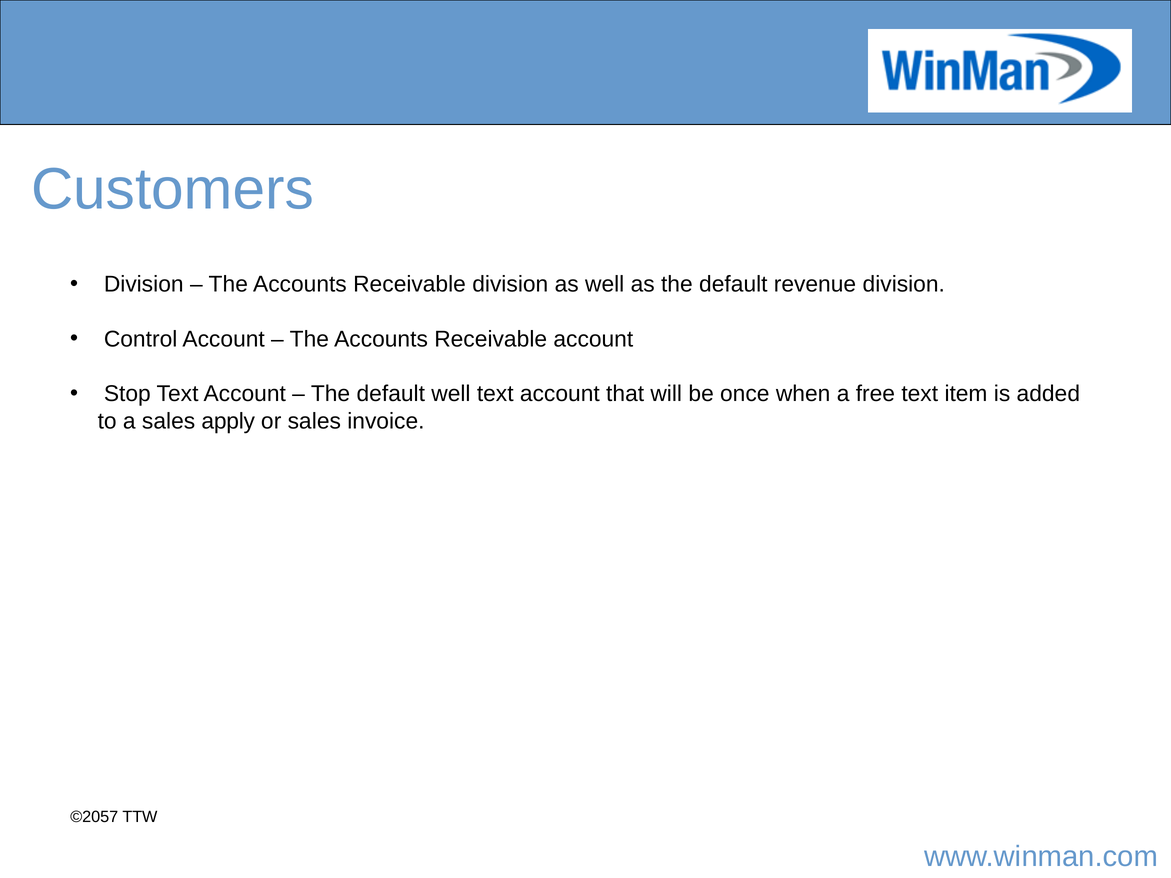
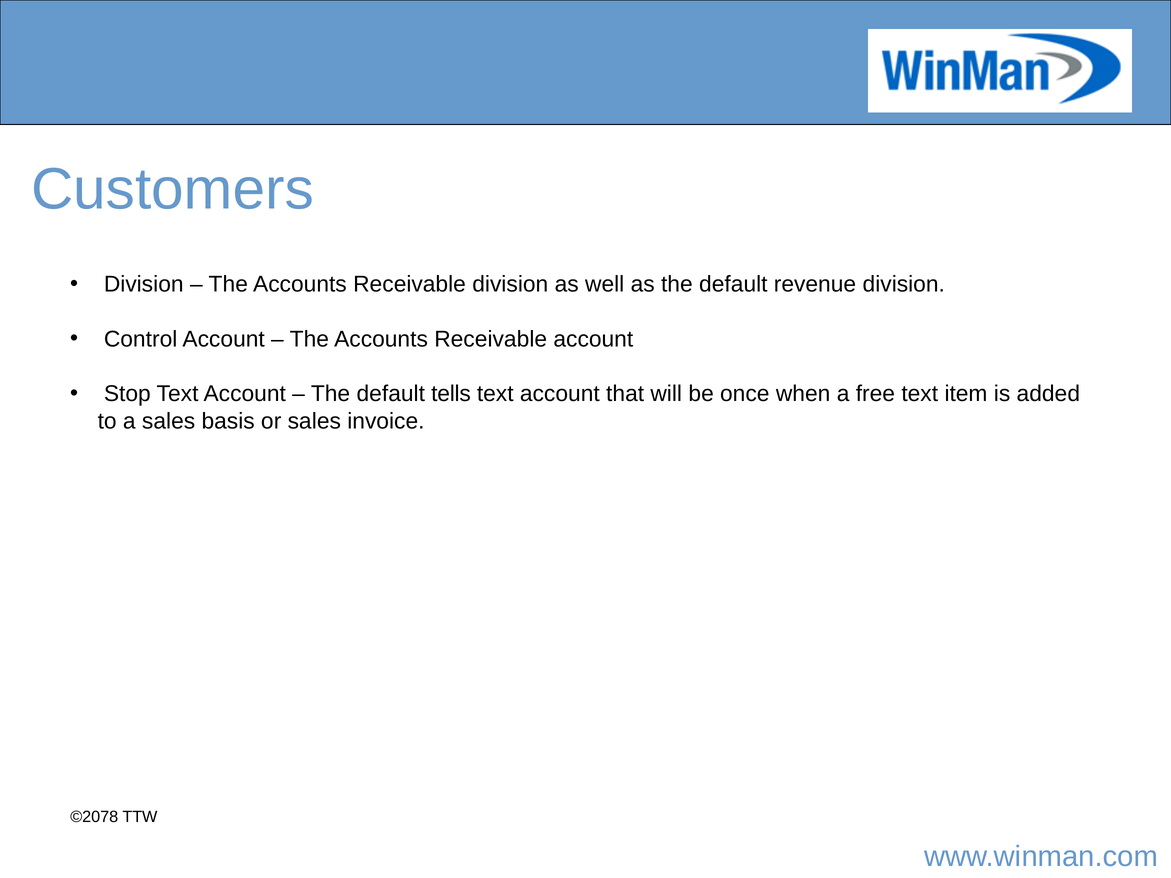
default well: well -> tells (451, 394)
apply: apply -> basis (228, 421)
©2057: ©2057 -> ©2078 (94, 817)
